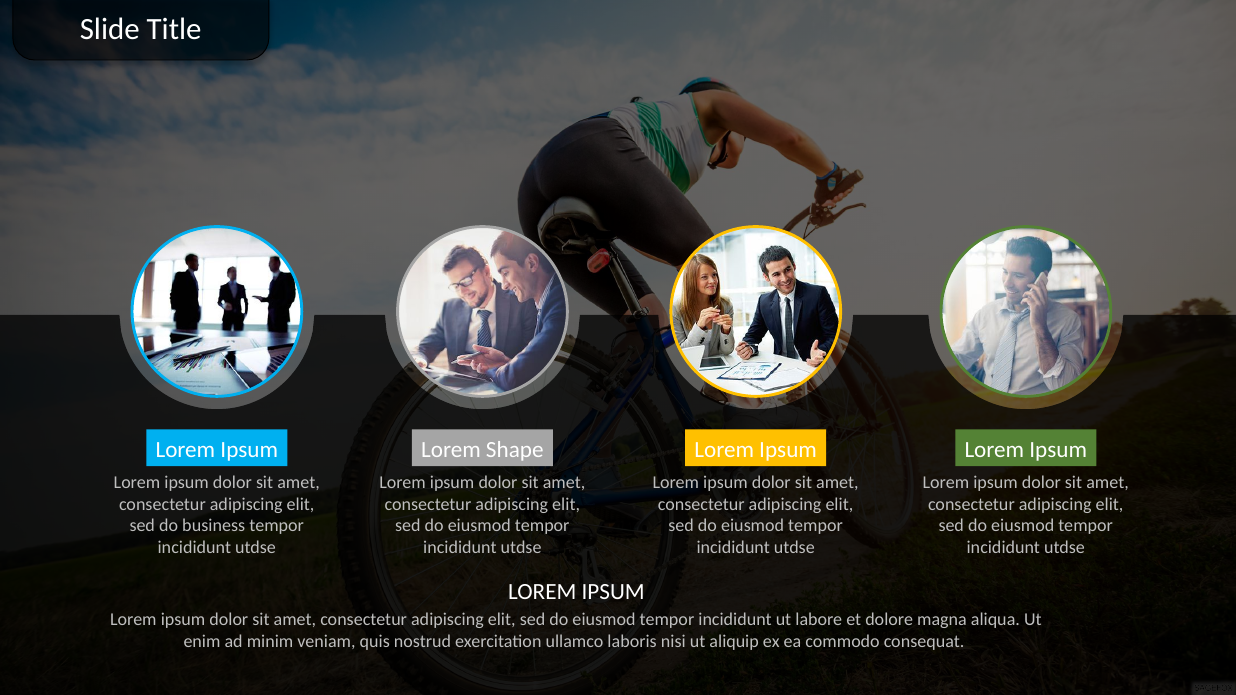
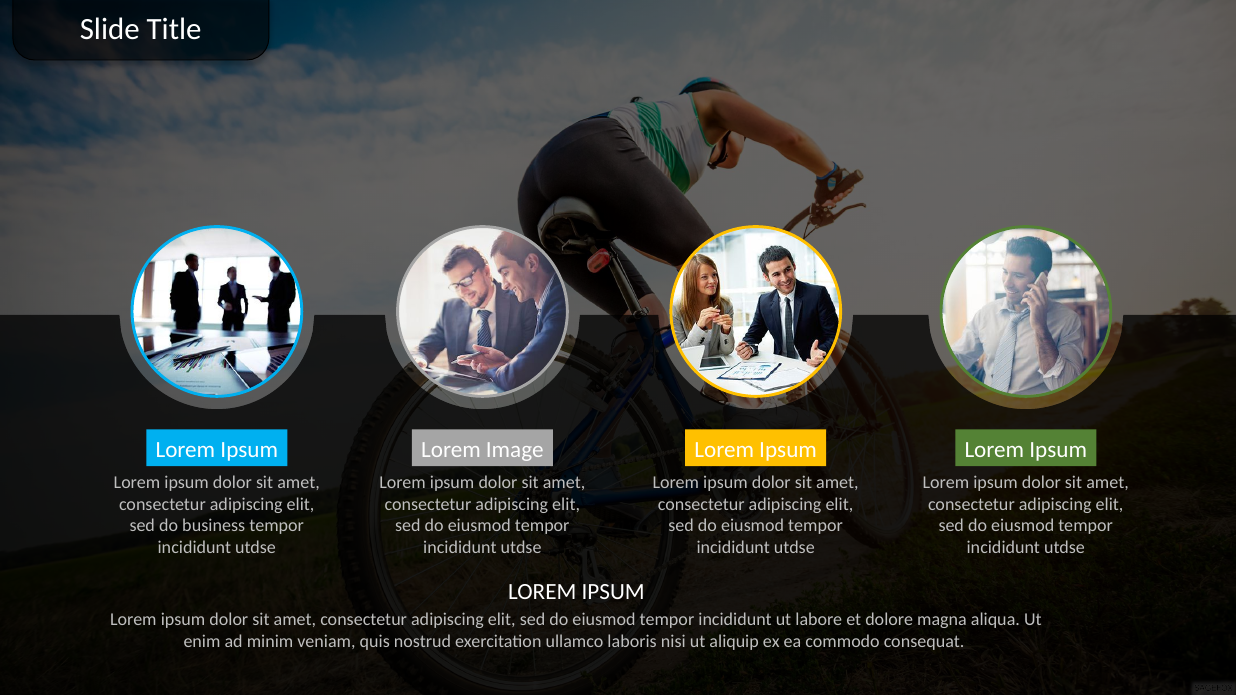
Shape: Shape -> Image (515, 450)
